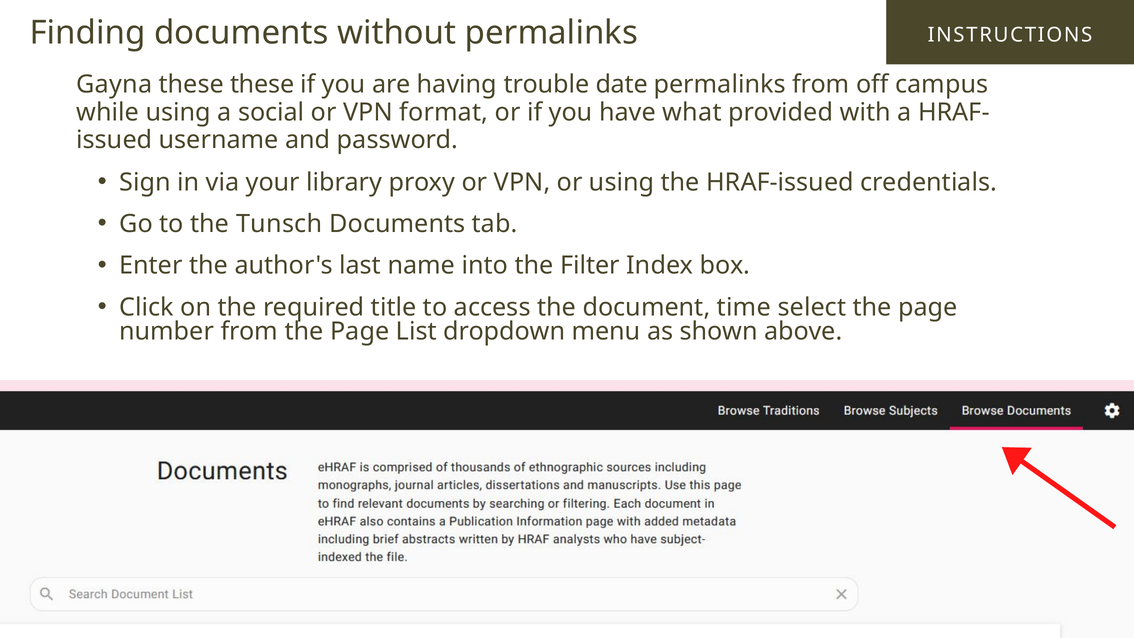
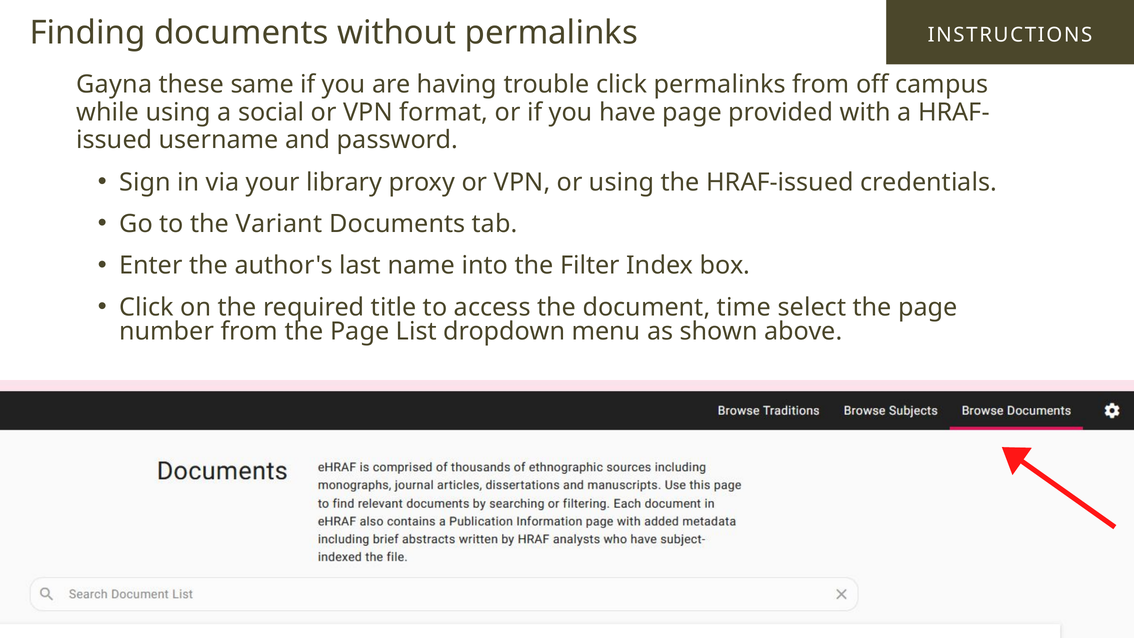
these these: these -> same (262, 84)
trouble date: date -> click (622, 84)
have what: what -> page (692, 112)
Tunsch: Tunsch -> Variant (279, 224)
